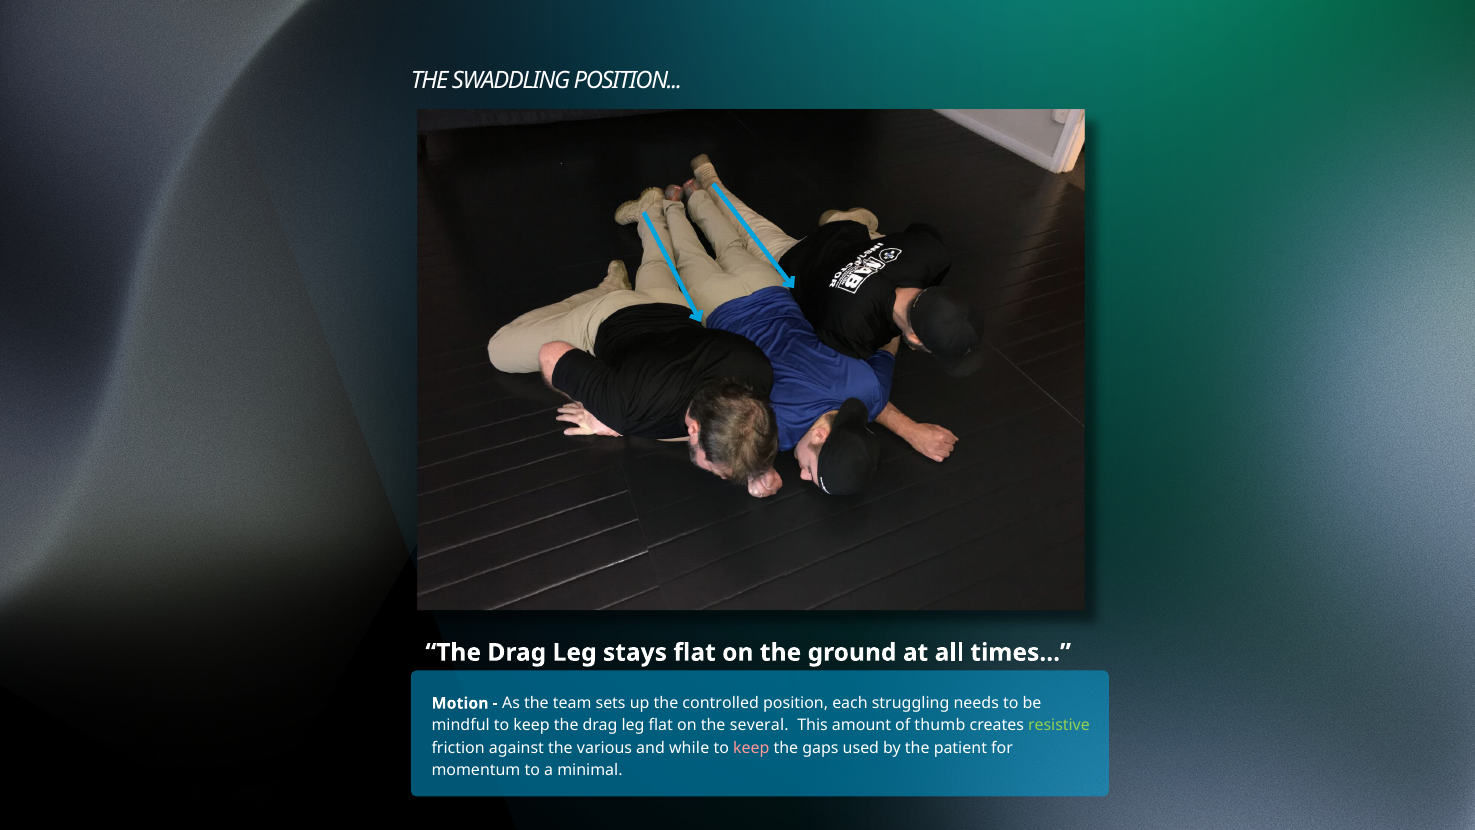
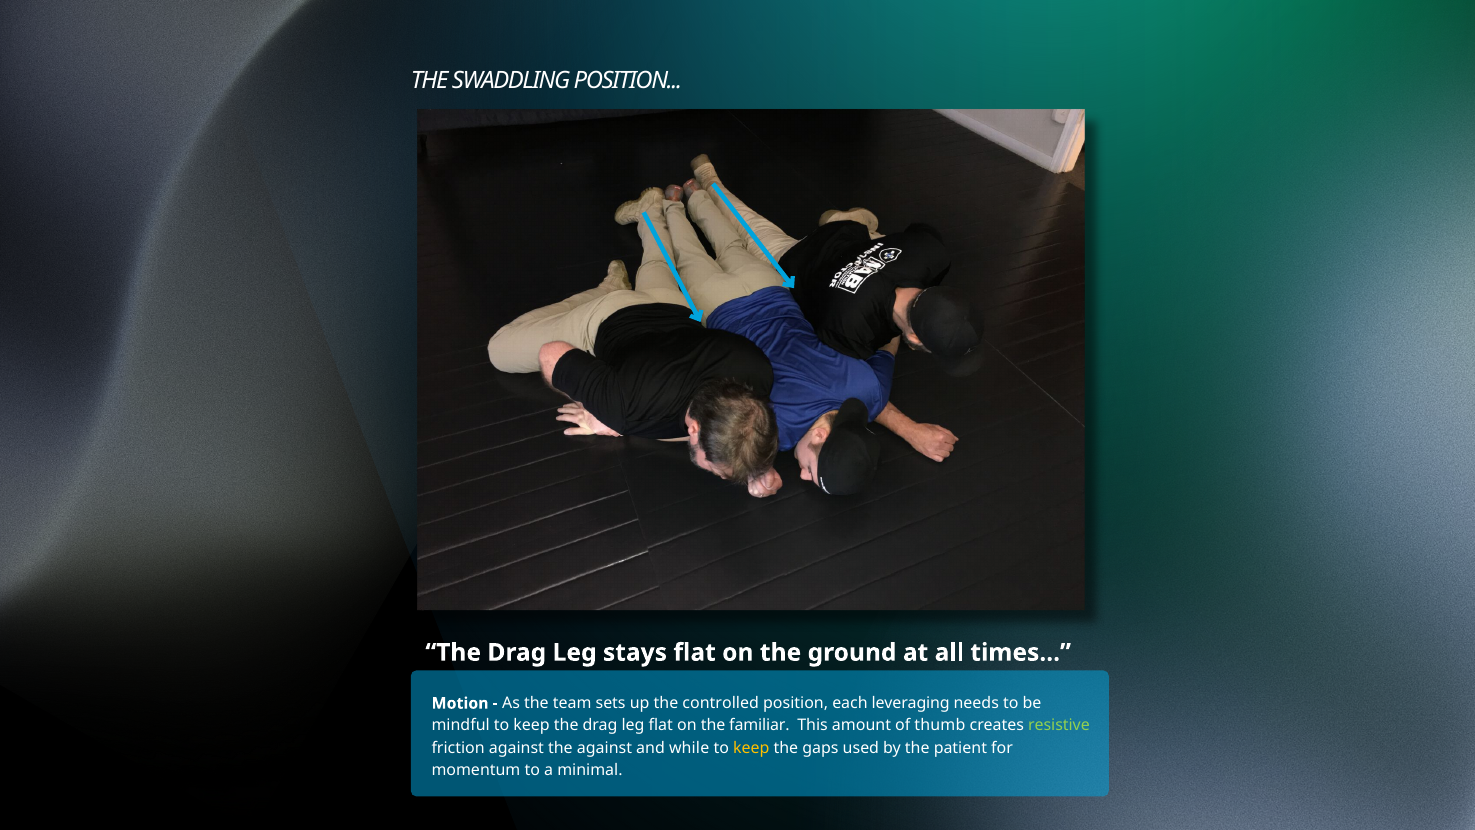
struggling: struggling -> leveraging (911, 703)
several: several -> familiar (759, 725)
the various: various -> against (605, 748)
keep colour: pink -> yellow (751, 748)
